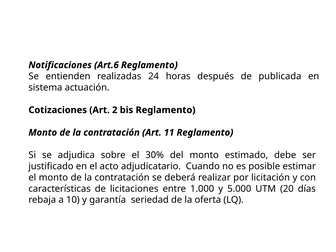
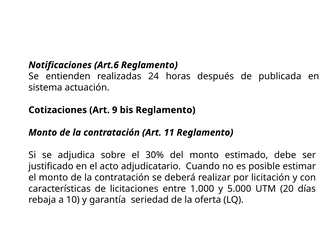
2: 2 -> 9 (115, 110)
